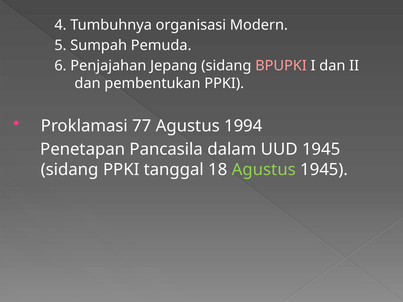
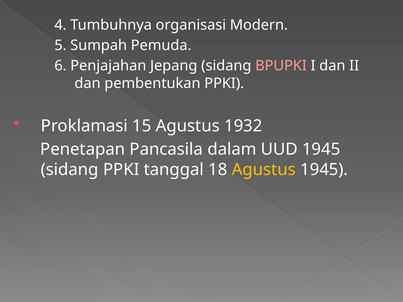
77: 77 -> 15 (142, 126)
1994: 1994 -> 1932 (243, 126)
Agustus colour: light green -> yellow (264, 170)
